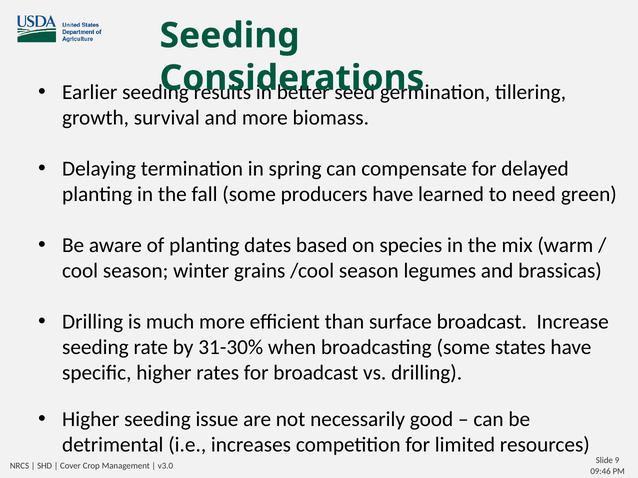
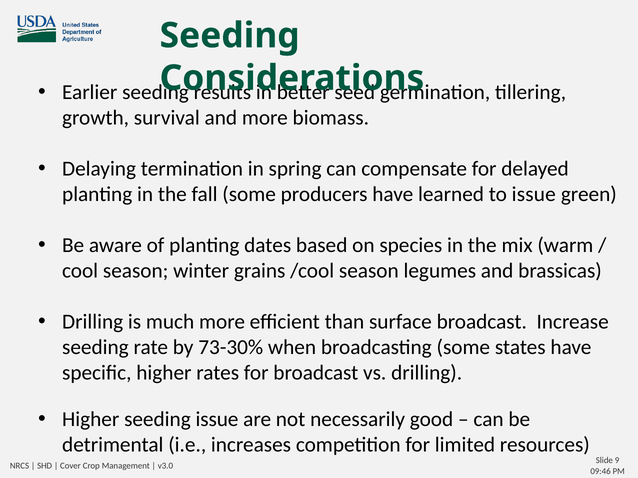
to need: need -> issue (534, 194)
31-30%: 31-30% -> 73-30% (231, 348)
